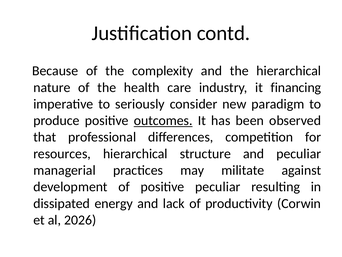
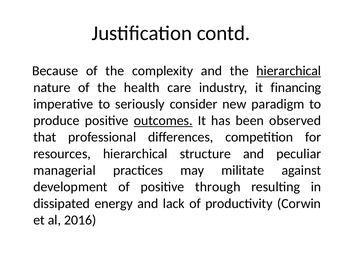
hierarchical underline: none -> present (289, 71)
positive peculiar: peculiar -> through (218, 187)
2026: 2026 -> 2016 (80, 220)
